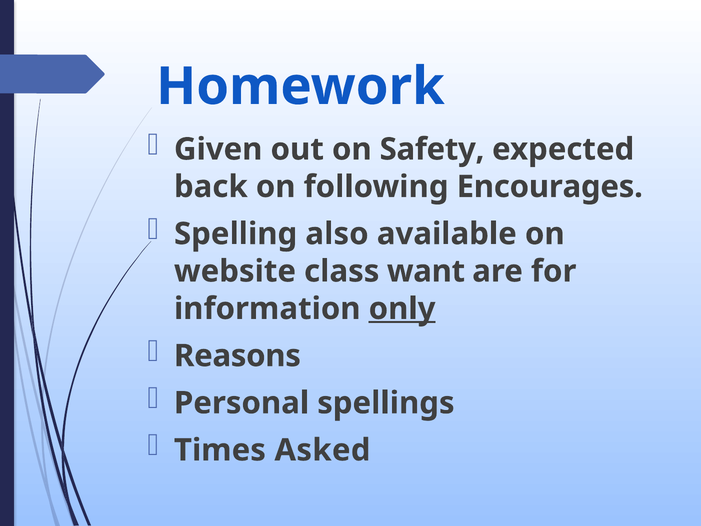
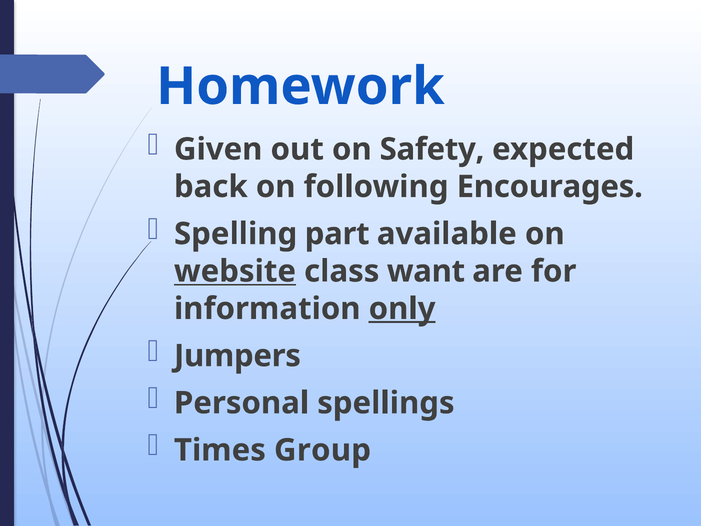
also: also -> part (337, 234)
website underline: none -> present (235, 271)
Reasons: Reasons -> Jumpers (237, 356)
Asked: Asked -> Group (323, 450)
